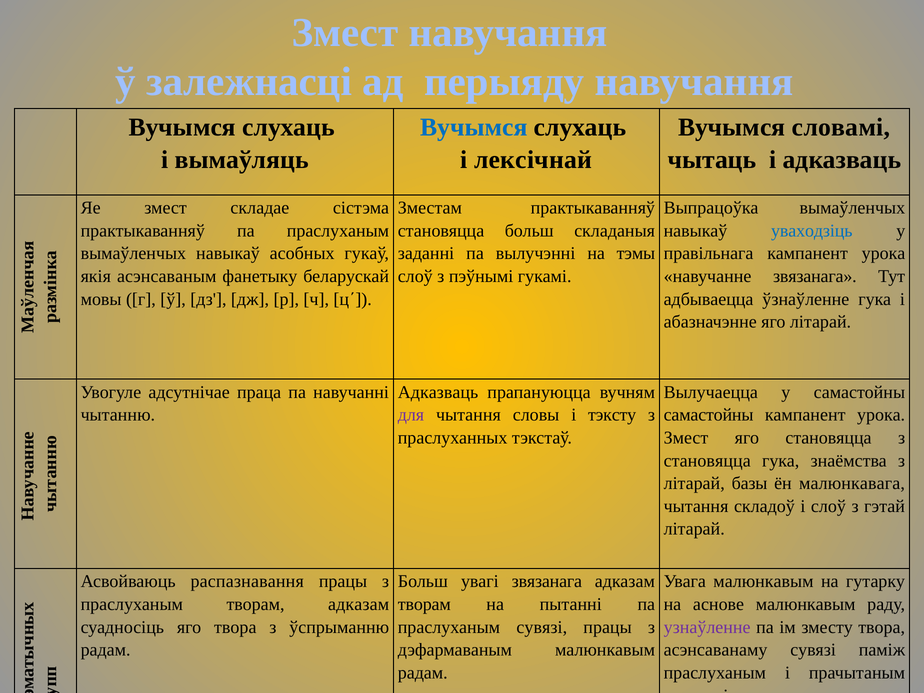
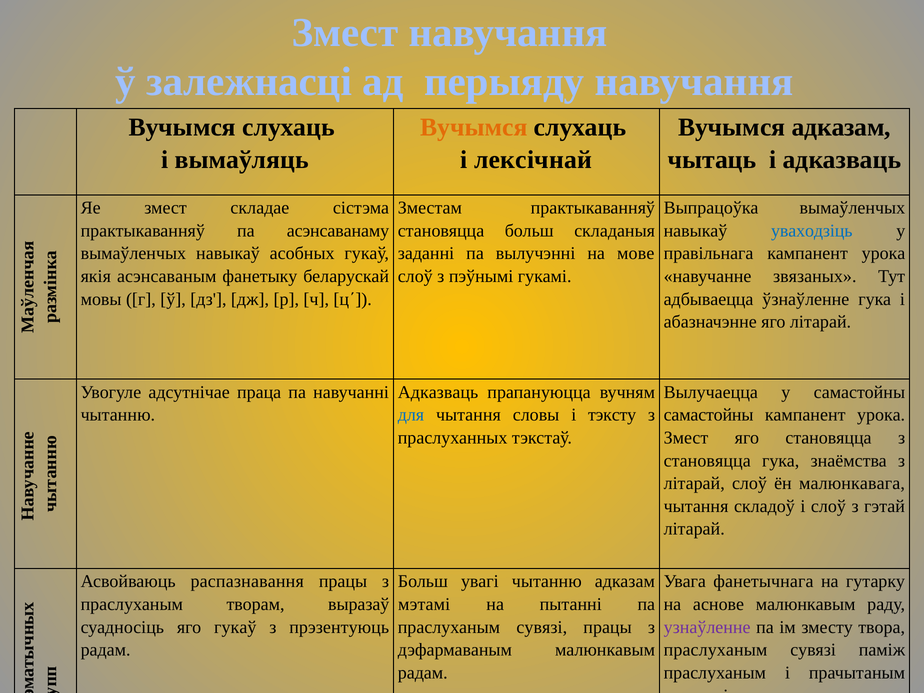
Вучымся colour: blue -> orange (474, 127)
Вучымся словамі: словамі -> адказам (841, 127)
практыкаванняў па праслуханым: праслуханым -> асэнсаванаму (338, 231)
тэмы: тэмы -> мове (636, 254)
навучанне звязанага: звязанага -> звязаных (815, 276)
для colour: purple -> blue (411, 415)
літарай базы: базы -> слоў (749, 483)
увагі звязанага: звязанага -> чытанню (547, 582)
Увага малюнкавым: малюнкавым -> фанетычнага (763, 582)
творам адказам: адказам -> выразаў (359, 604)
творам: творам -> мэтамі (424, 604)
яго твора: твора -> гукаў (235, 627)
ўспрыманню: ўспрыманню -> прэзентуюць (339, 627)
асэнсаванаму: асэнсаванаму -> праслуханым (715, 650)
